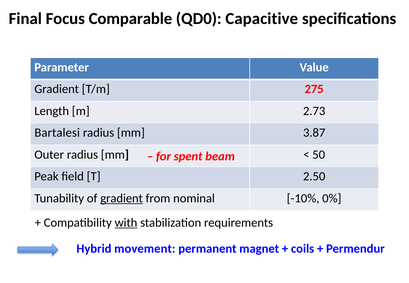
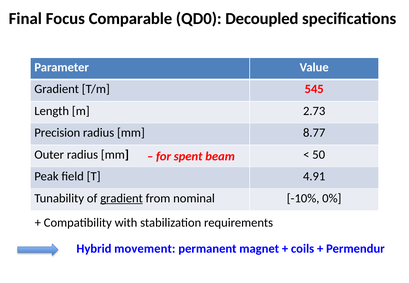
Capacitive: Capacitive -> Decoupled (262, 19)
275: 275 -> 545 (314, 89)
Bartalesi: Bartalesi -> Precision (57, 133)
3.87: 3.87 -> 8.77 (314, 133)
2.50: 2.50 -> 4.91 (314, 177)
with underline: present -> none (126, 223)
